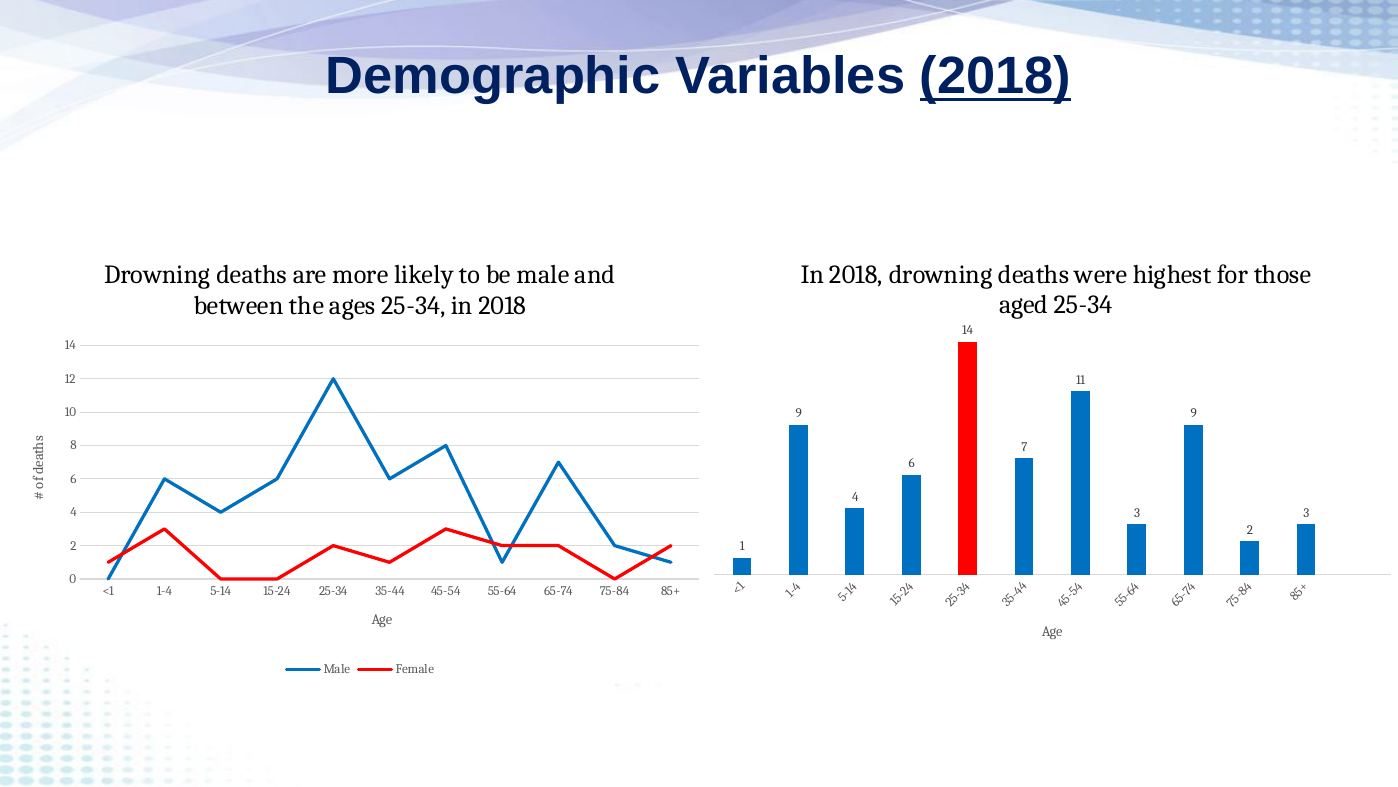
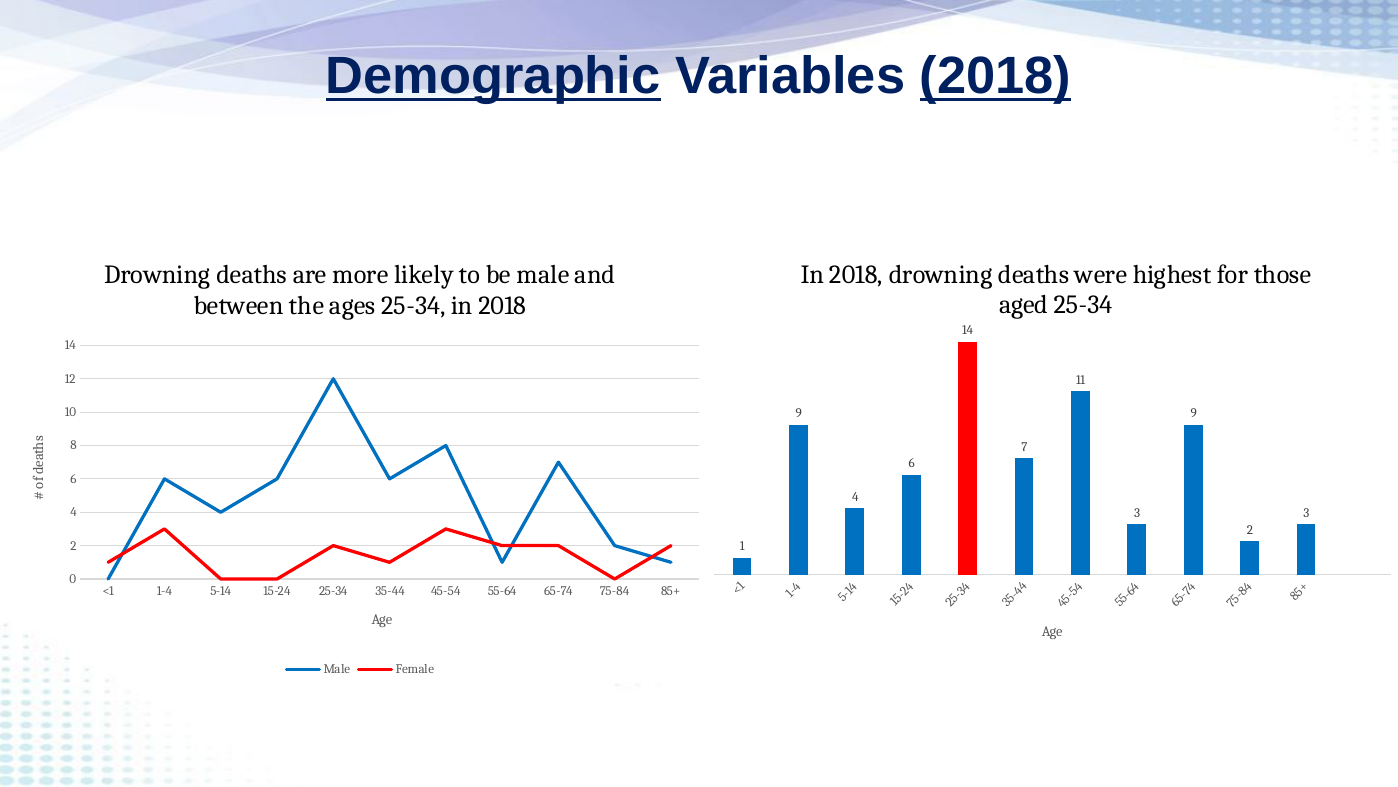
Demographic underline: none -> present (493, 77)
